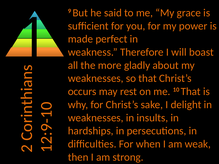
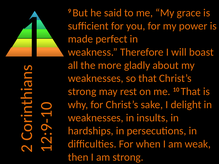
occurs: occurs -> strong (82, 92)
